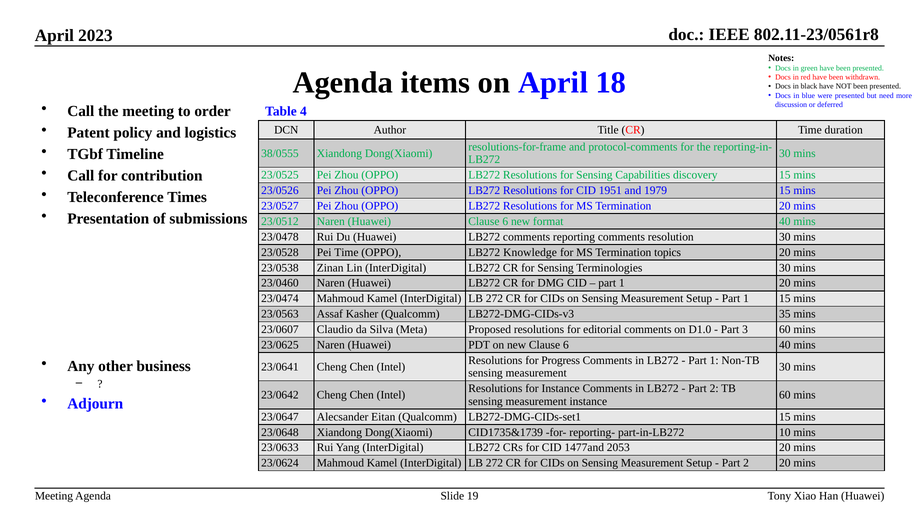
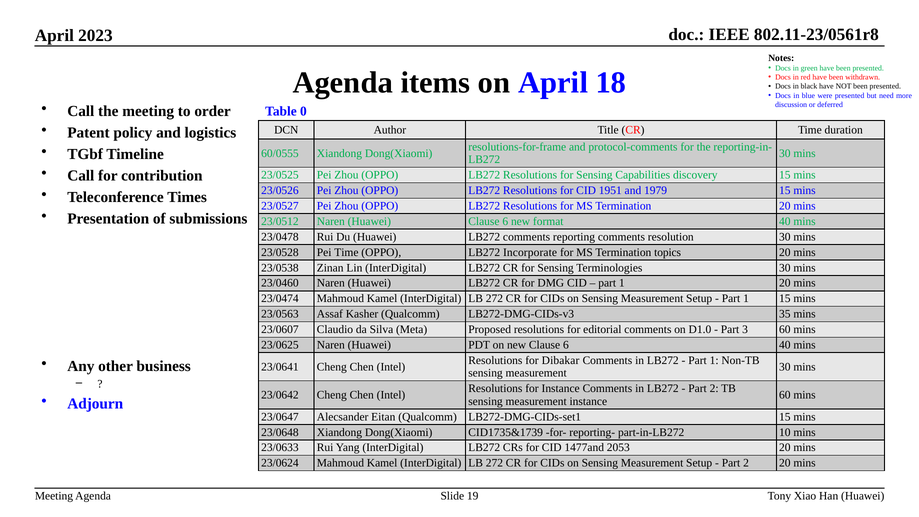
4: 4 -> 0 (303, 111)
38/0555: 38/0555 -> 60/0555 (280, 153)
Knowledge: Knowledge -> Incorporate (530, 252)
Progress: Progress -> Dibakar (561, 360)
